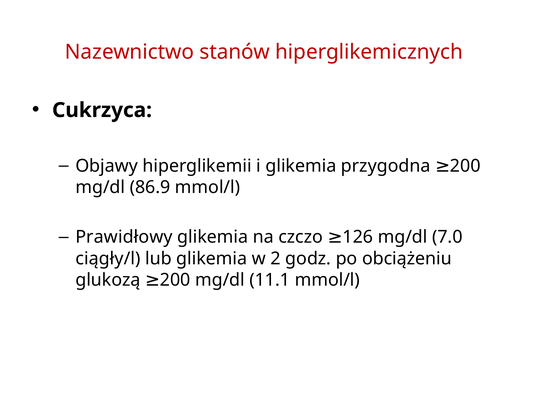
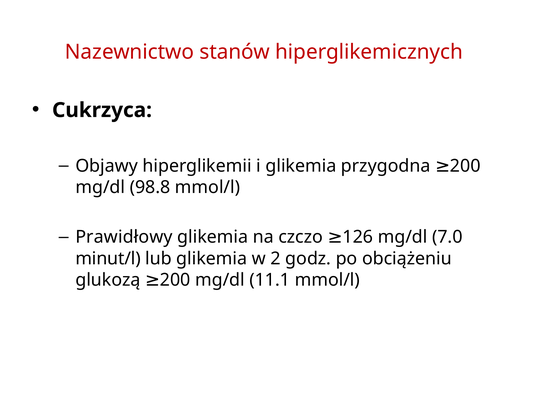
86.9: 86.9 -> 98.8 (150, 187)
ciągły/l: ciągły/l -> minut/l (108, 258)
